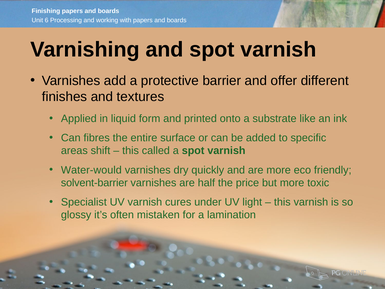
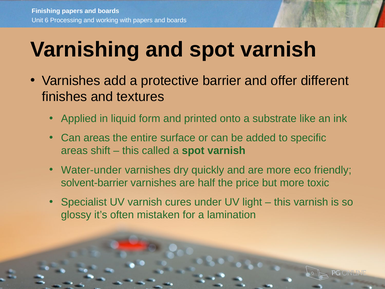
Can fibres: fibres -> areas (97, 138)
Water-would: Water-would -> Water-under (91, 170)
